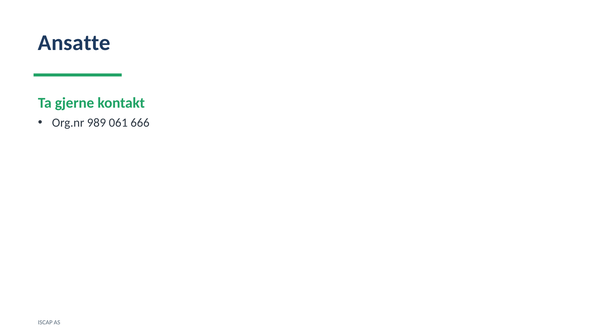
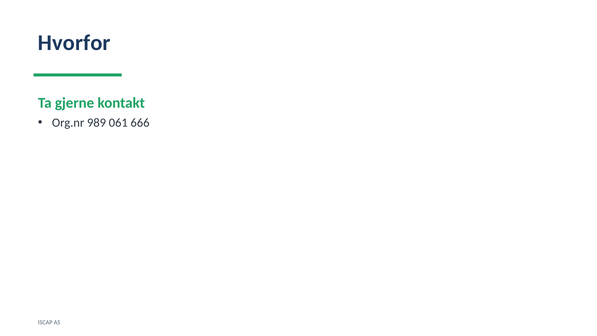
Ansatte: Ansatte -> Hvorfor (74, 43)
